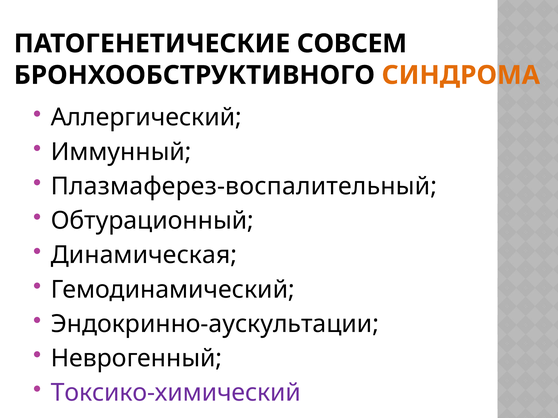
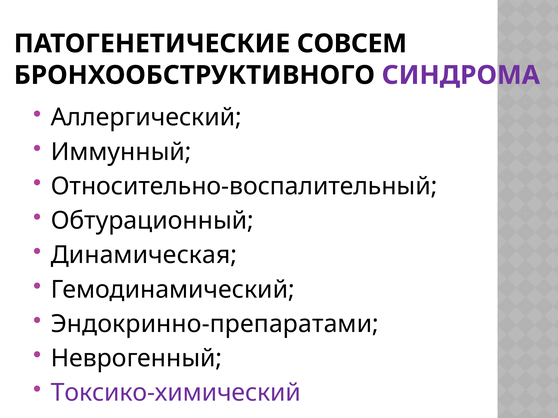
СИНДРОМА colour: orange -> purple (461, 75)
Плазмаферез-воспалительный: Плазмаферез-воспалительный -> Относительно-воспалительный (244, 186)
Эндокринно-аускультации: Эндокринно-аускультации -> Эндокринно-препаратами (215, 324)
